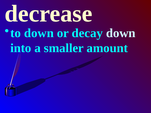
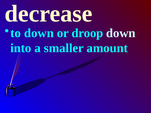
decay: decay -> droop (87, 33)
